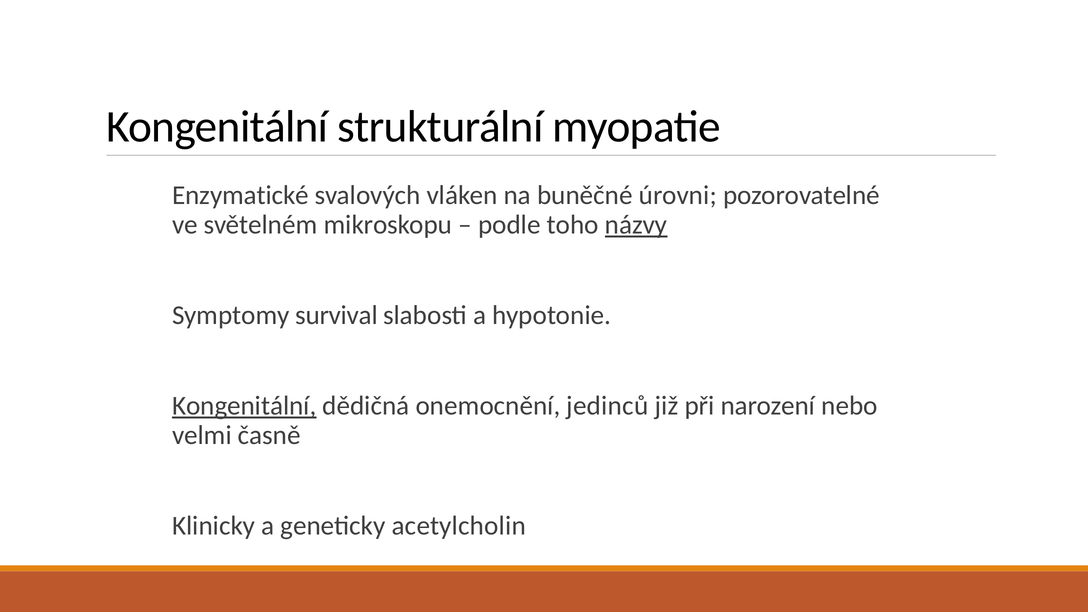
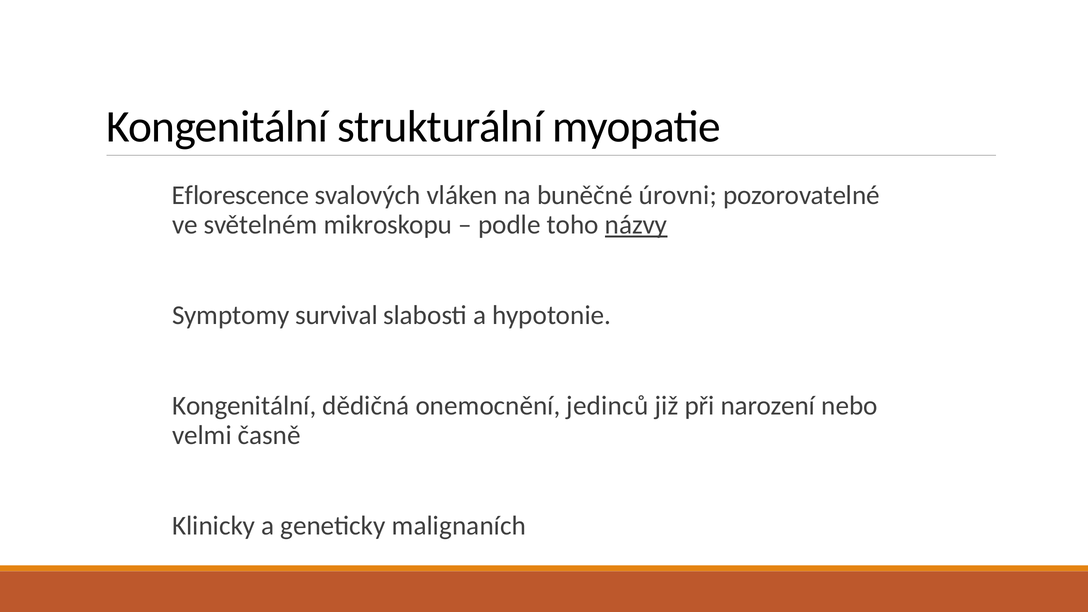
Enzymatické: Enzymatické -> Eflorescence (241, 195)
Kongenitální underline: present -> none (244, 406)
acetylcholin: acetylcholin -> malignaních (459, 526)
